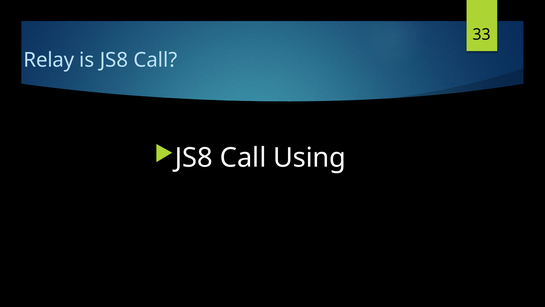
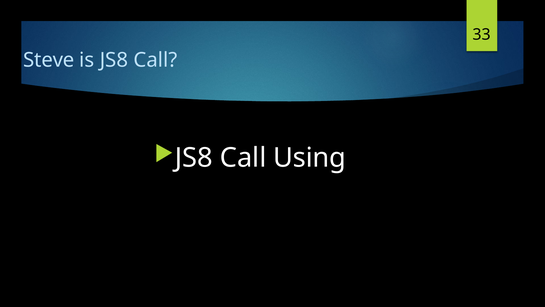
Relay: Relay -> Steve (49, 60)
